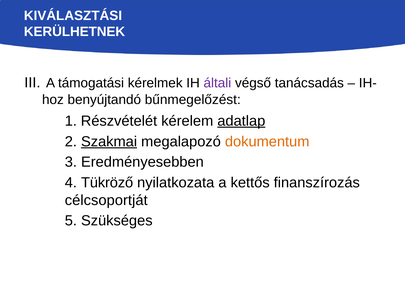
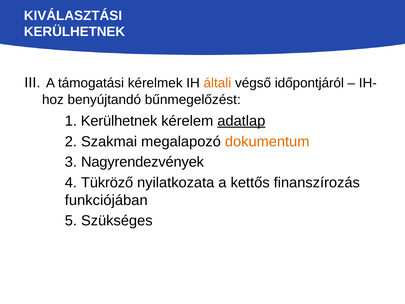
általi colour: purple -> orange (217, 83)
tanácsadás: tanácsadás -> időpontjáról (309, 83)
1 Részvételét: Részvételét -> Kerülhetnek (119, 121)
Szakmai underline: present -> none (109, 141)
Eredményesebben: Eredményesebben -> Nagyrendezvények (142, 162)
célcsoportját: célcsoportját -> funkciójában (106, 200)
